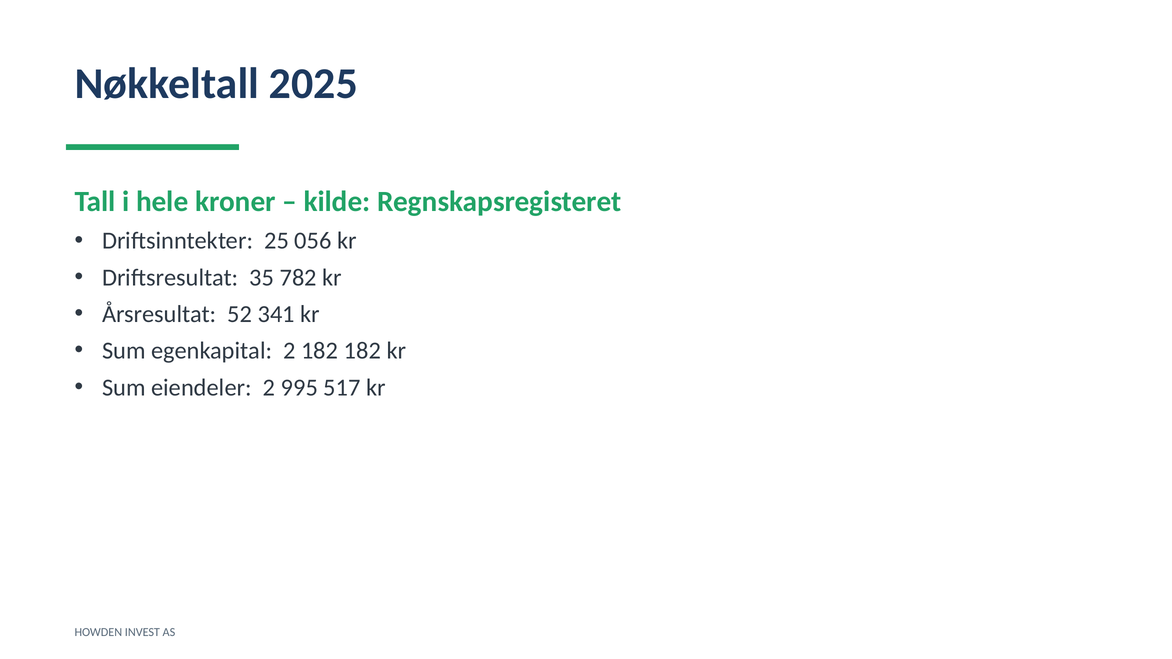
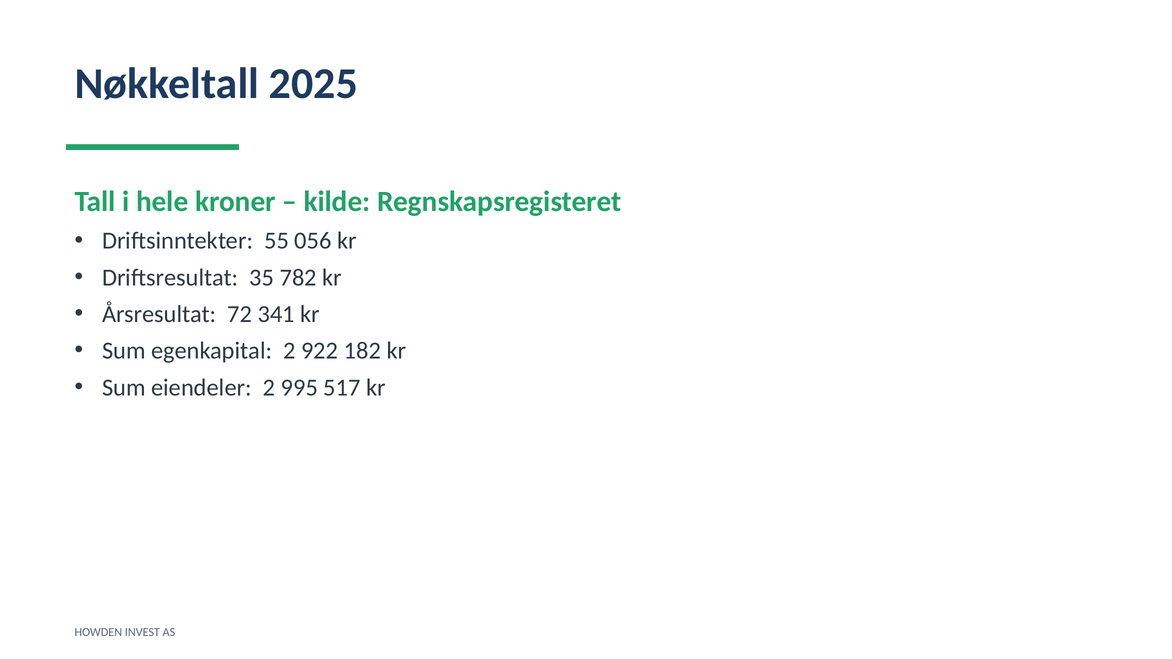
25: 25 -> 55 (276, 241)
52: 52 -> 72 (240, 314)
2 182: 182 -> 922 (320, 351)
